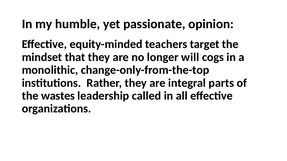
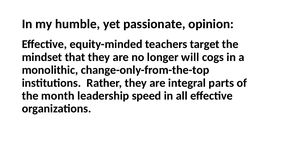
wastes: wastes -> month (58, 96)
called: called -> speed (147, 96)
